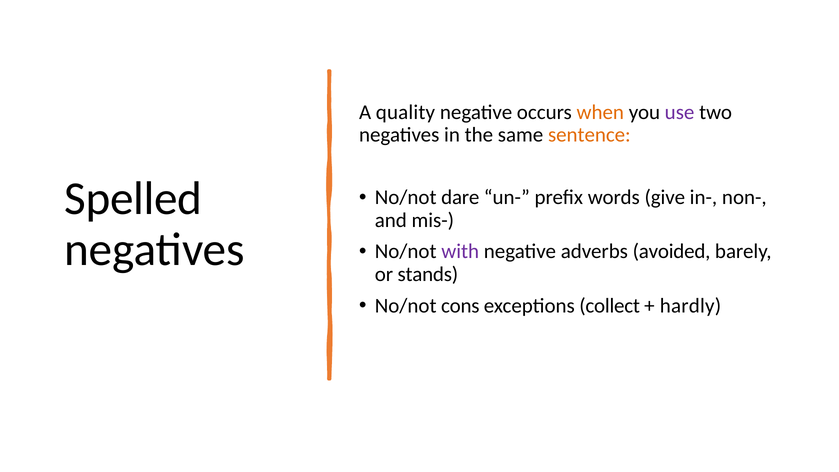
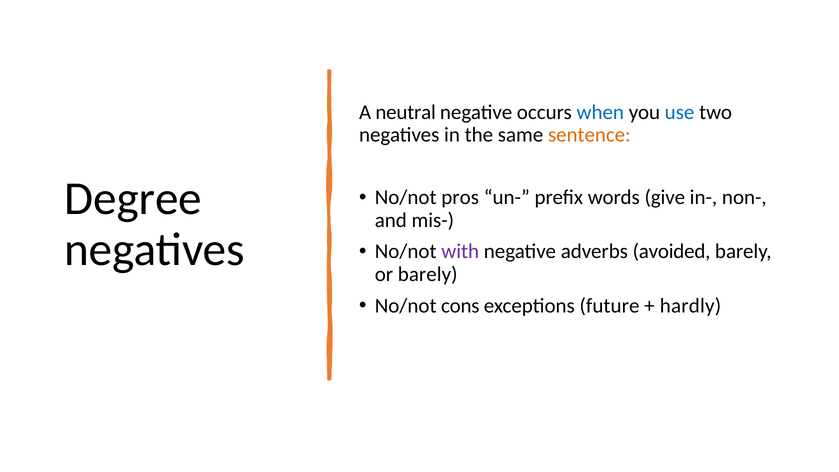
quality: quality -> neutral (406, 112)
when colour: orange -> blue (600, 112)
use colour: purple -> blue (680, 112)
Spelled: Spelled -> Degree (133, 199)
dare: dare -> pros (460, 198)
or stands: stands -> barely (428, 274)
collect: collect -> future (609, 306)
